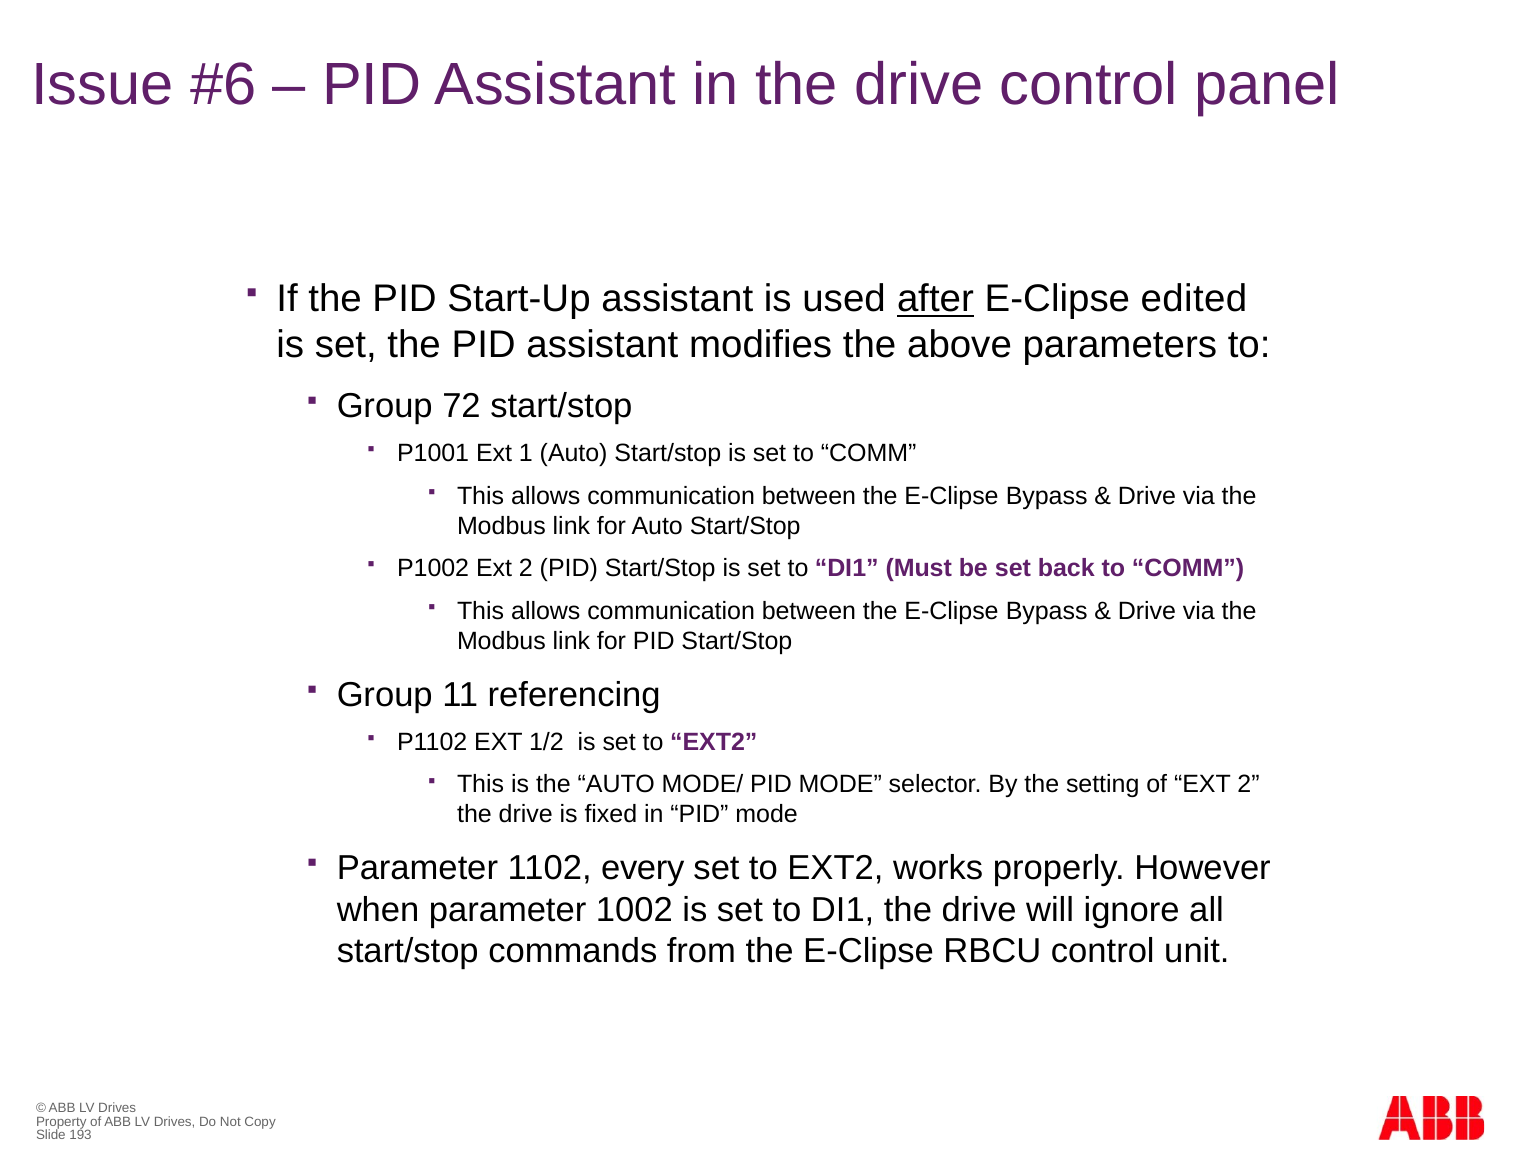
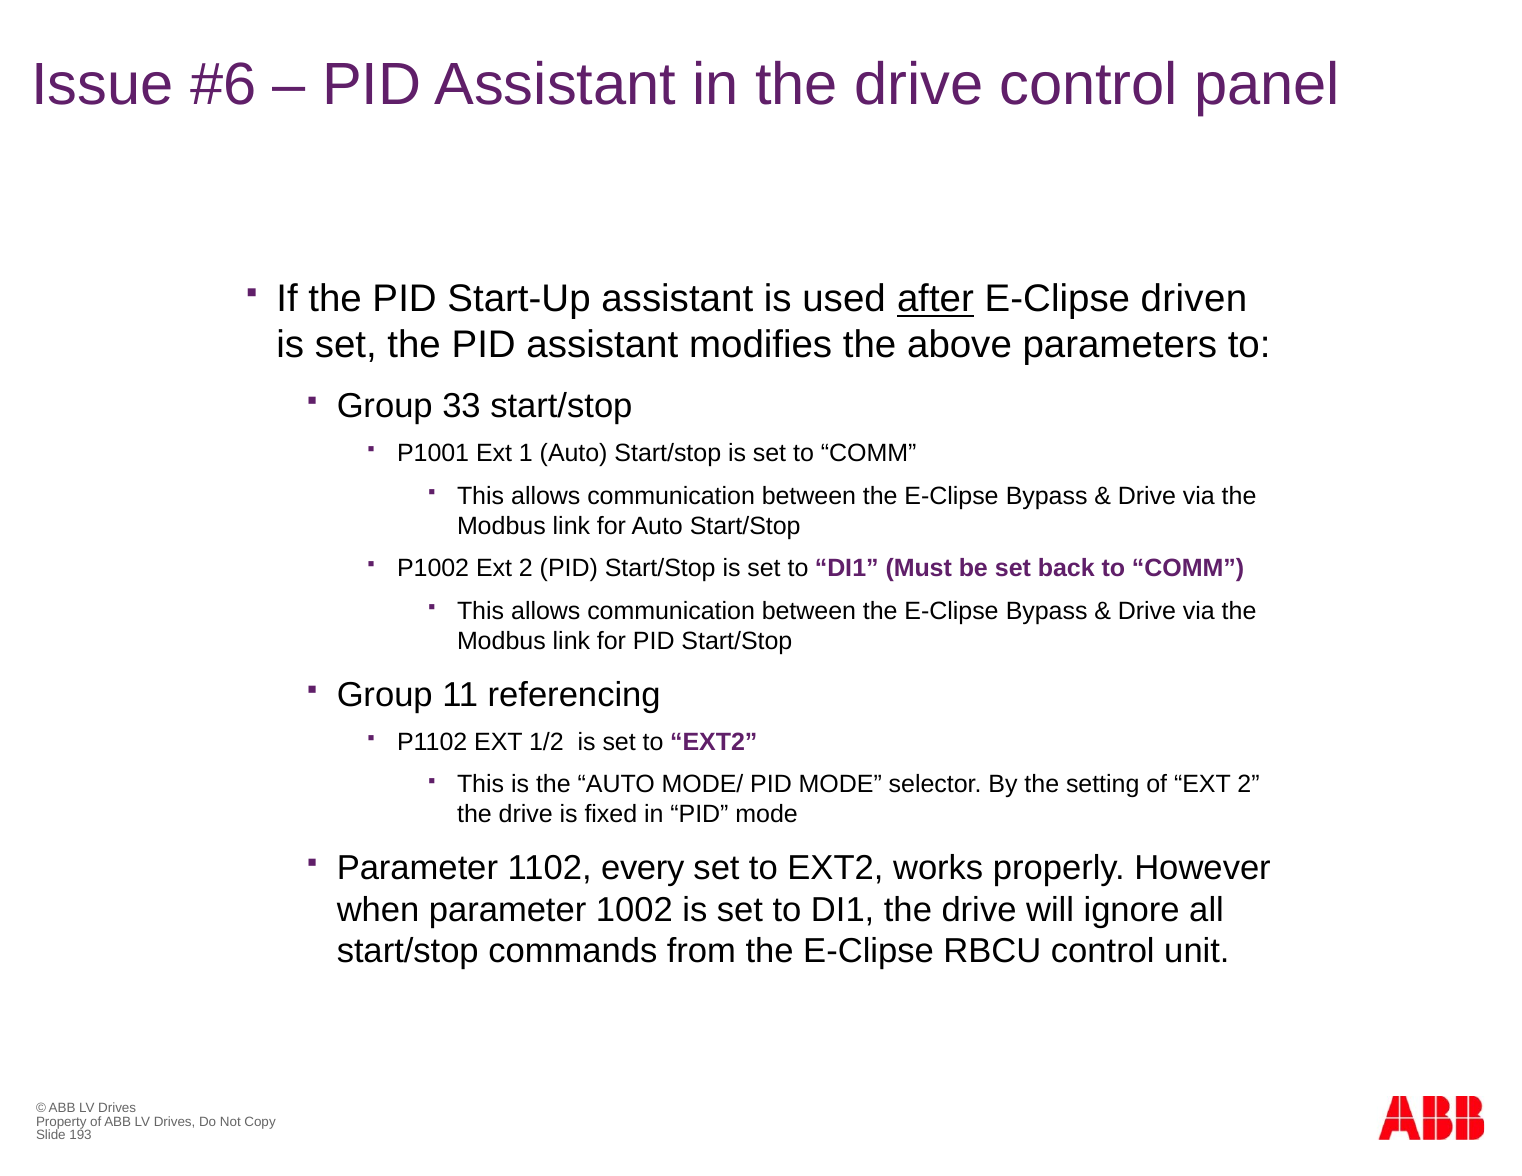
edited: edited -> driven (1194, 299)
72: 72 -> 33 (461, 406)
